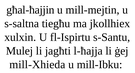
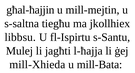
xulxin: xulxin -> libbsu (20, 37)
mill-Ibku: mill-Ibku -> mill-Bata (100, 64)
